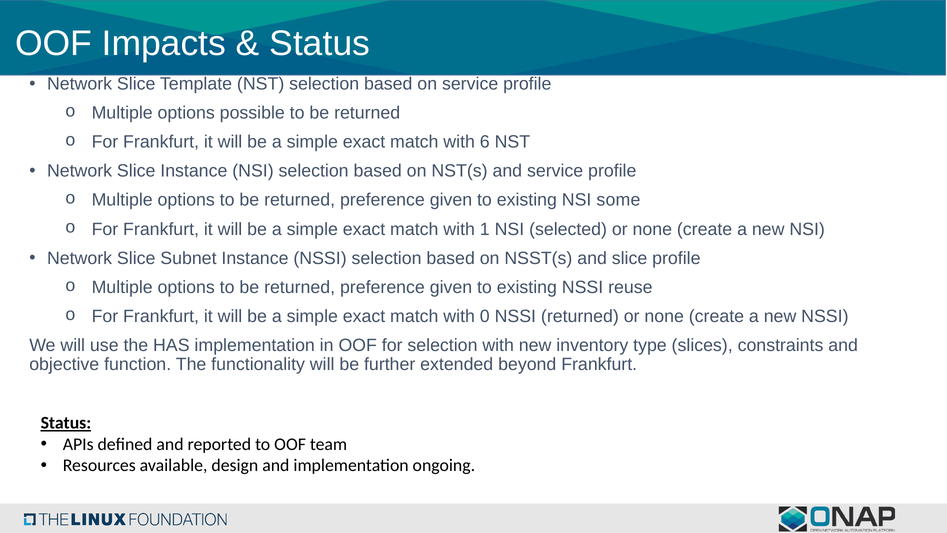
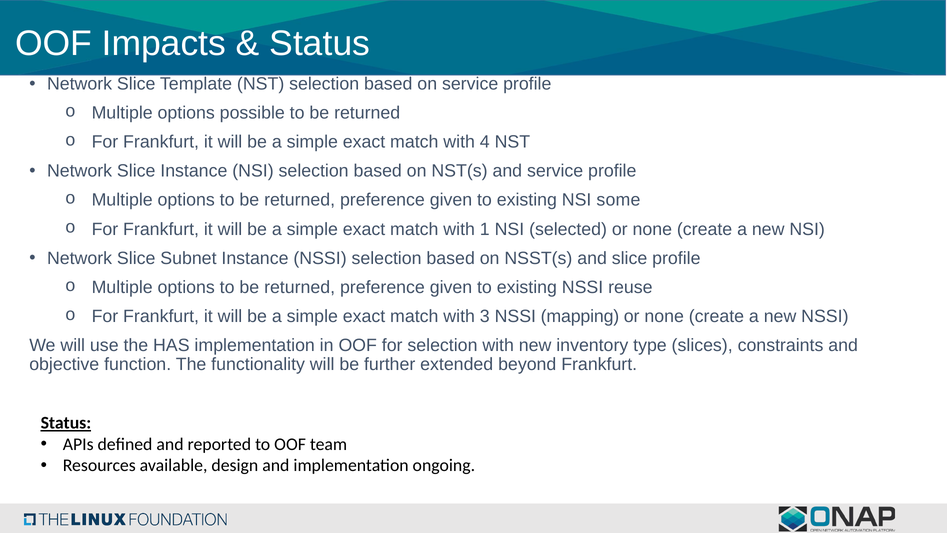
6: 6 -> 4 (485, 142)
0: 0 -> 3 (485, 316)
NSSI returned: returned -> mapping (580, 316)
